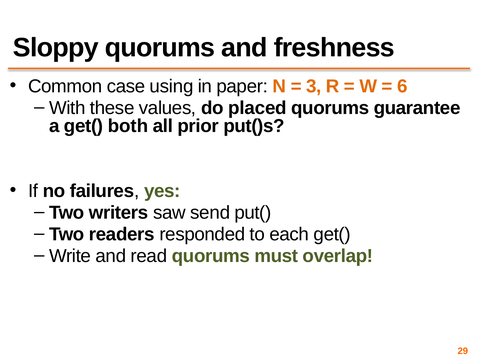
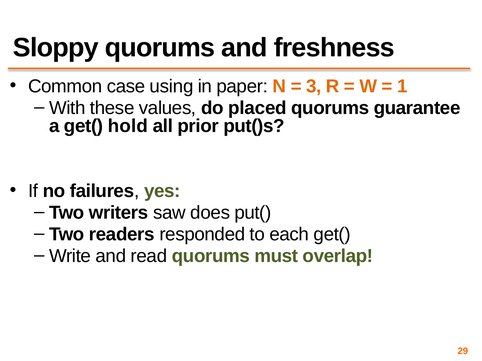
6: 6 -> 1 (402, 86)
both: both -> hold (128, 126)
send: send -> does (210, 213)
